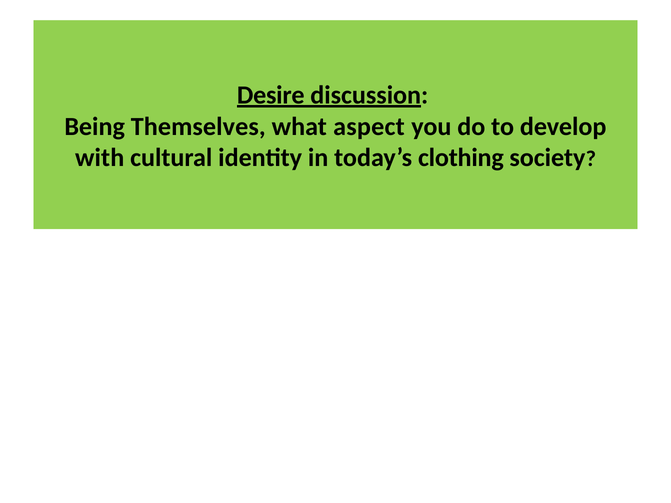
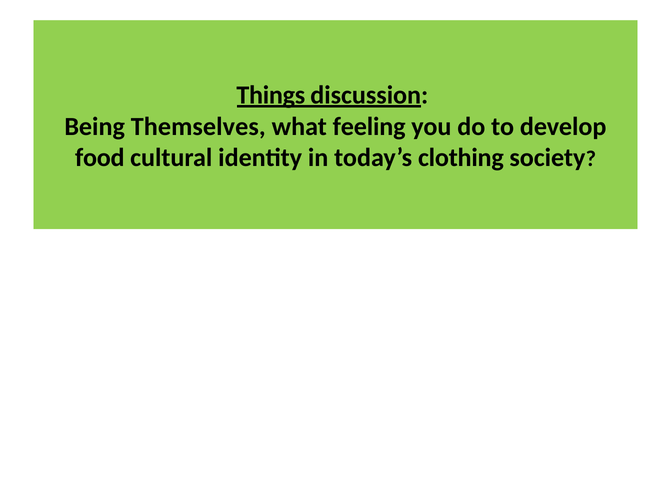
Desire: Desire -> Things (271, 95)
aspect: aspect -> feeling (369, 127)
with: with -> food (100, 158)
